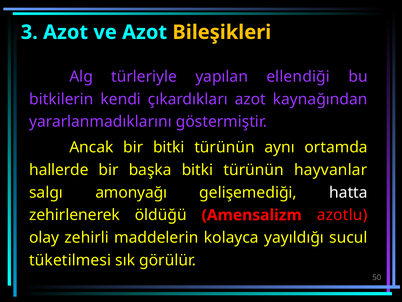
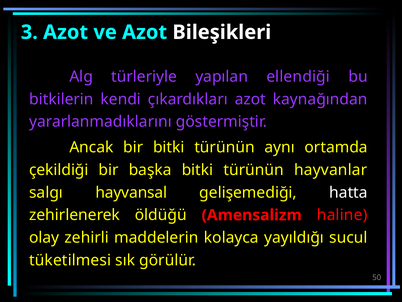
Bileşikleri colour: yellow -> white (222, 32)
hallerde: hallerde -> çekildiği (59, 170)
amonyağı: amonyağı -> hayvansal (131, 192)
azotlu: azotlu -> haline (342, 215)
